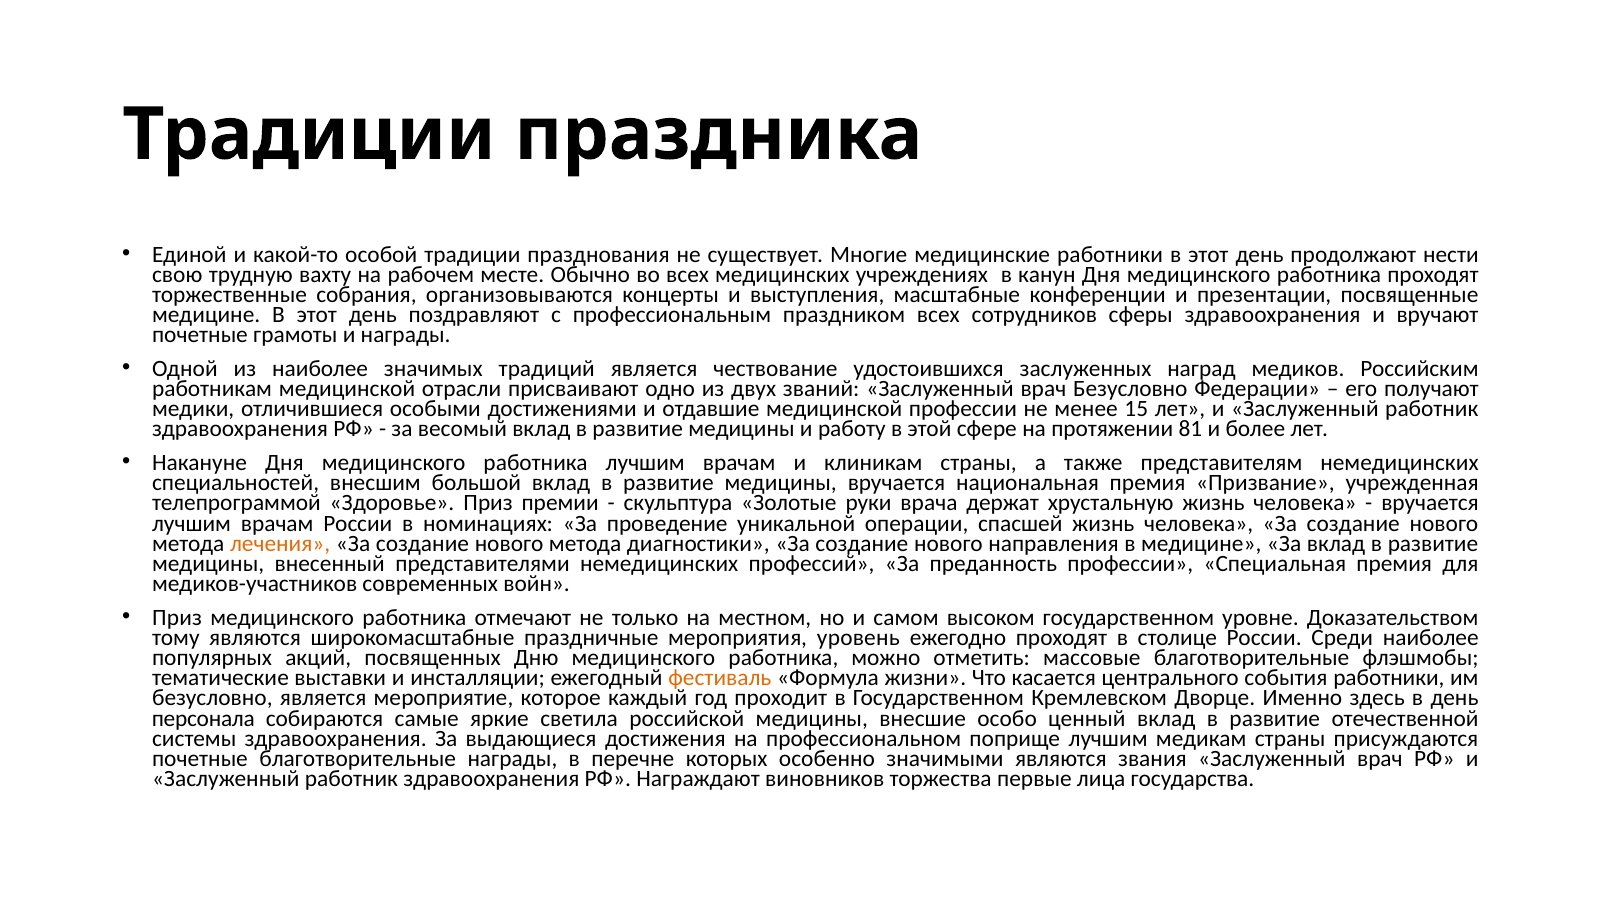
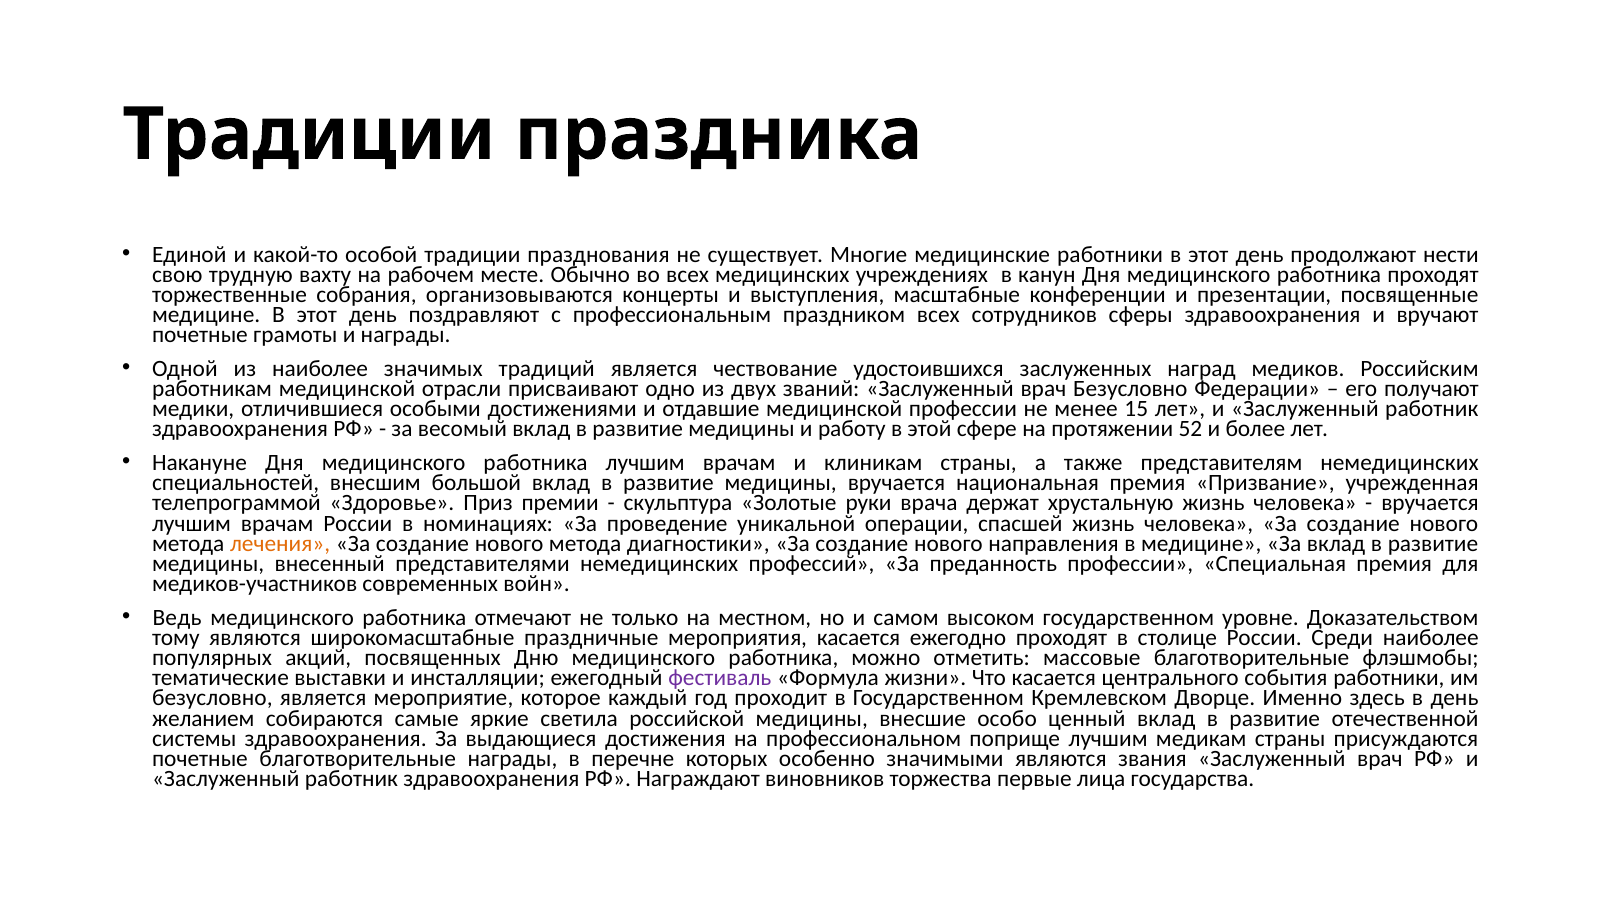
81: 81 -> 52 (1190, 429)
Приз: Приз -> Ведь (177, 618)
мероприятия уровень: уровень -> касается (859, 638)
фестиваль colour: orange -> purple (720, 678)
персонала: персонала -> желанием (203, 719)
